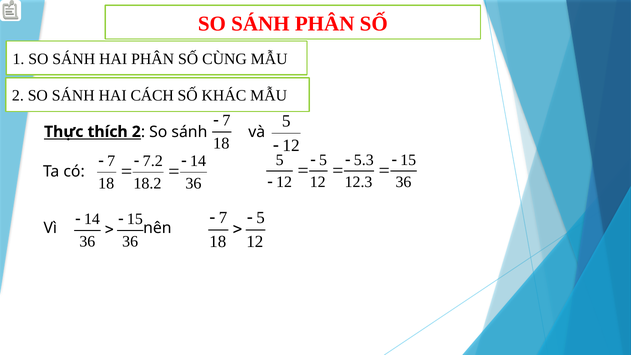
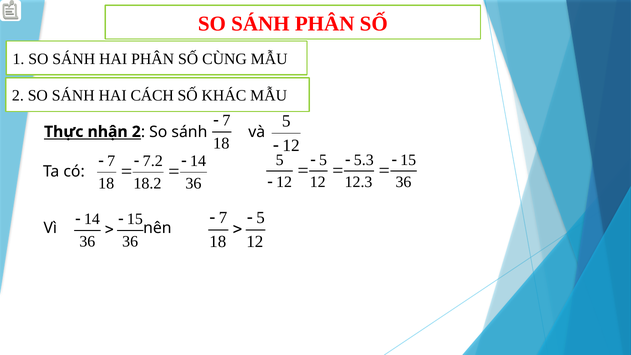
thích: thích -> nhận (108, 132)
